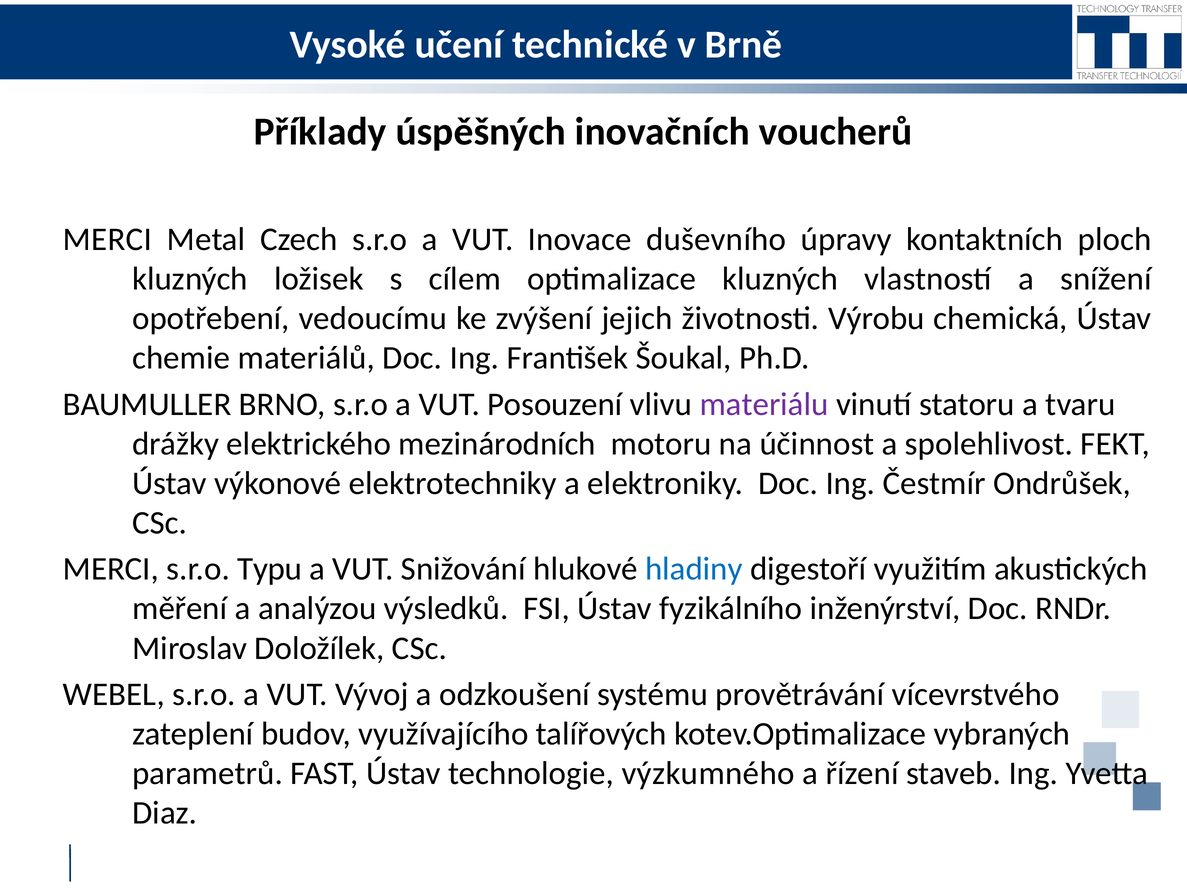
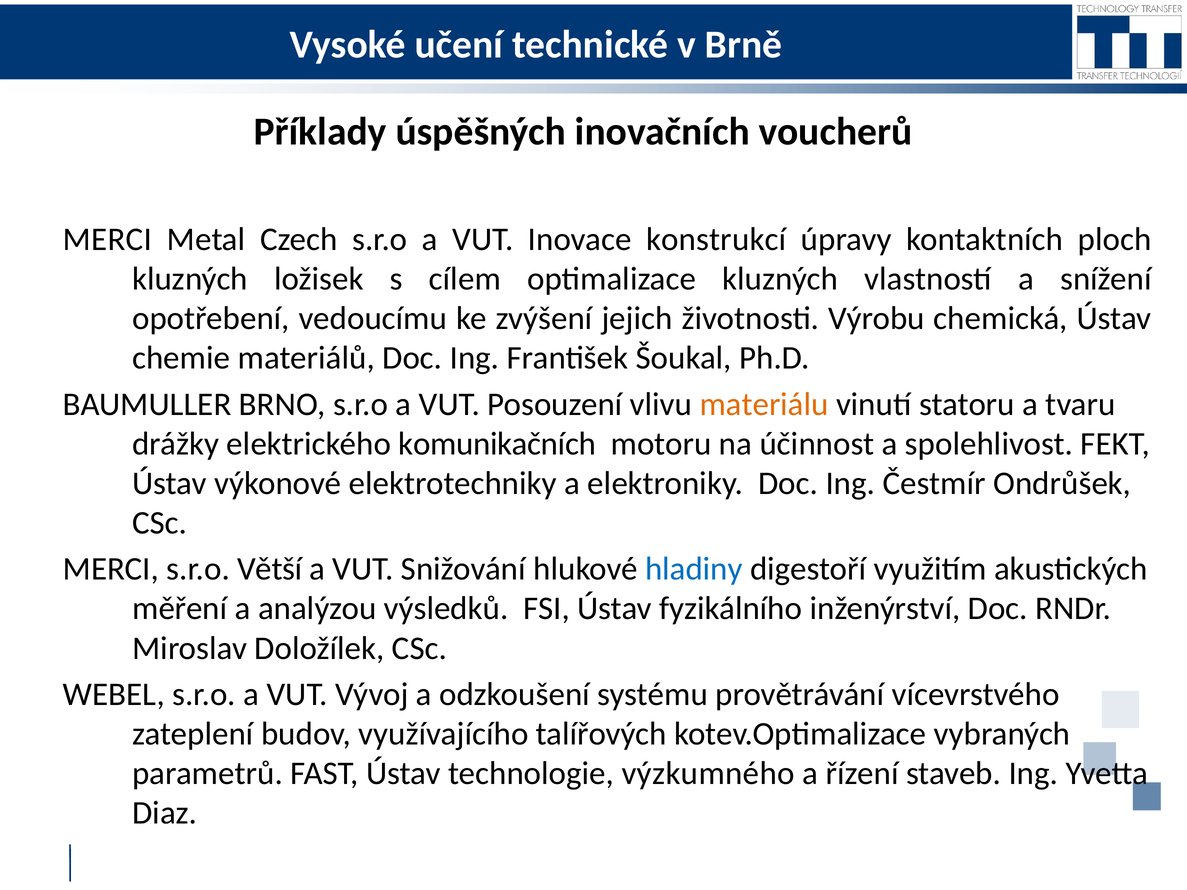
duševního: duševního -> konstrukcí (716, 239)
materiálu colour: purple -> orange (764, 404)
mezinárodních: mezinárodních -> komunikačních (497, 444)
Typu: Typu -> Větší (270, 569)
